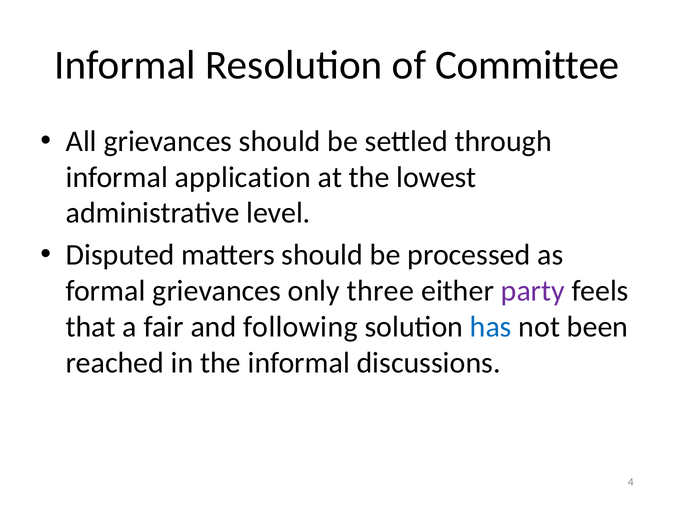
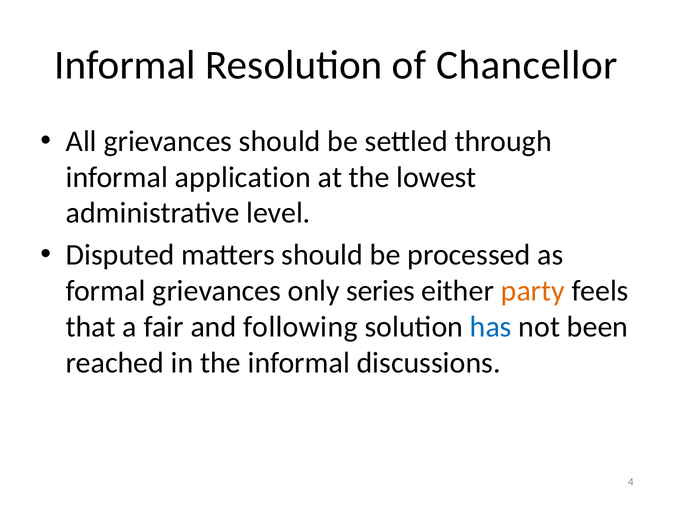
Committee: Committee -> Chancellor (527, 65)
three: three -> series (381, 291)
party colour: purple -> orange (533, 291)
